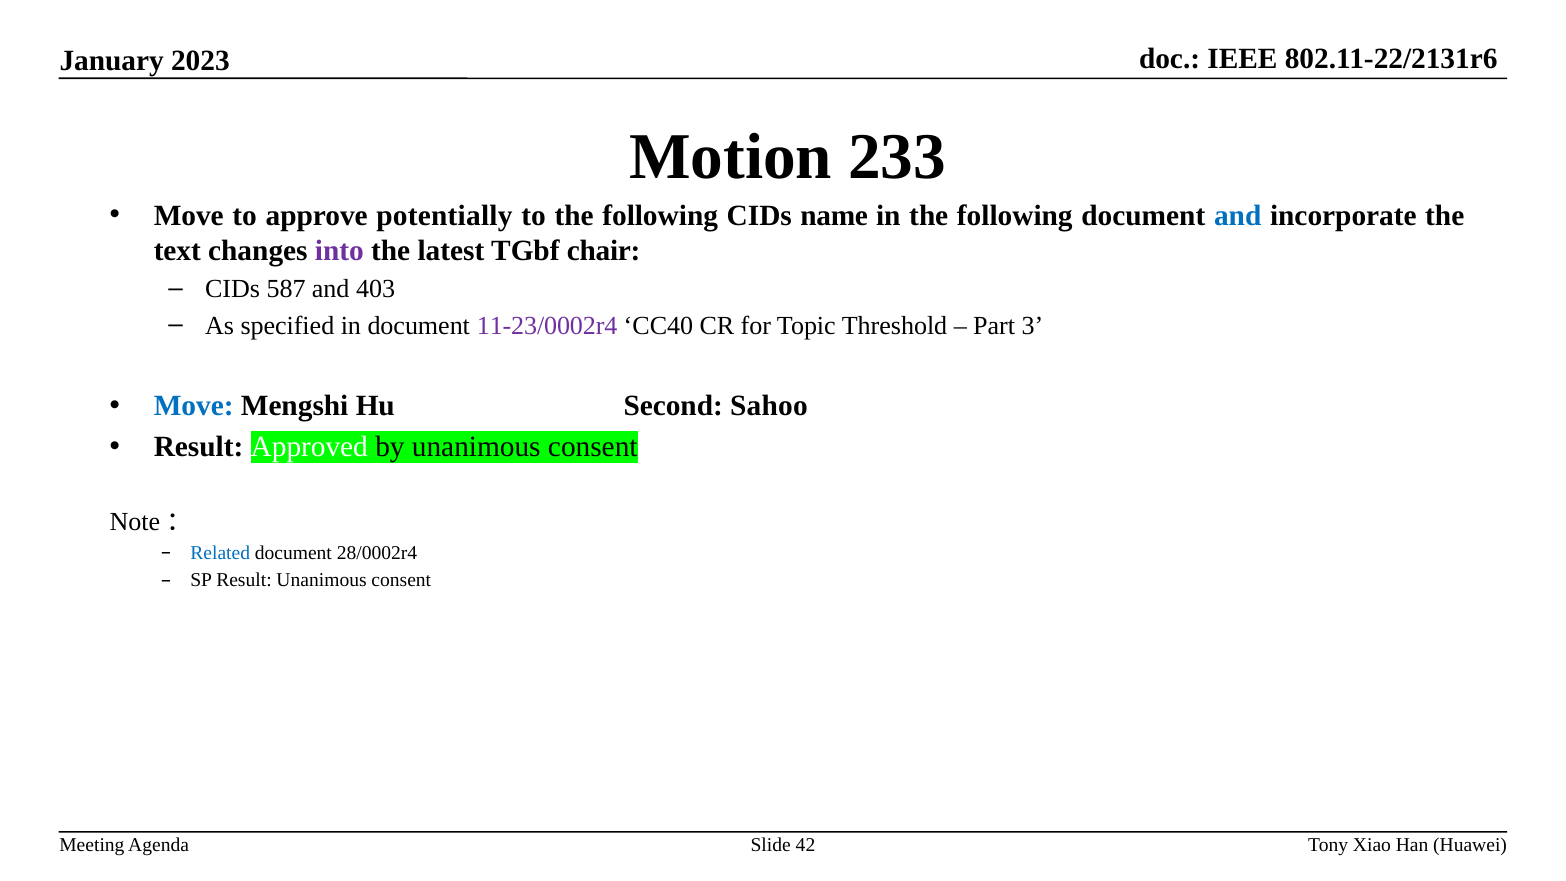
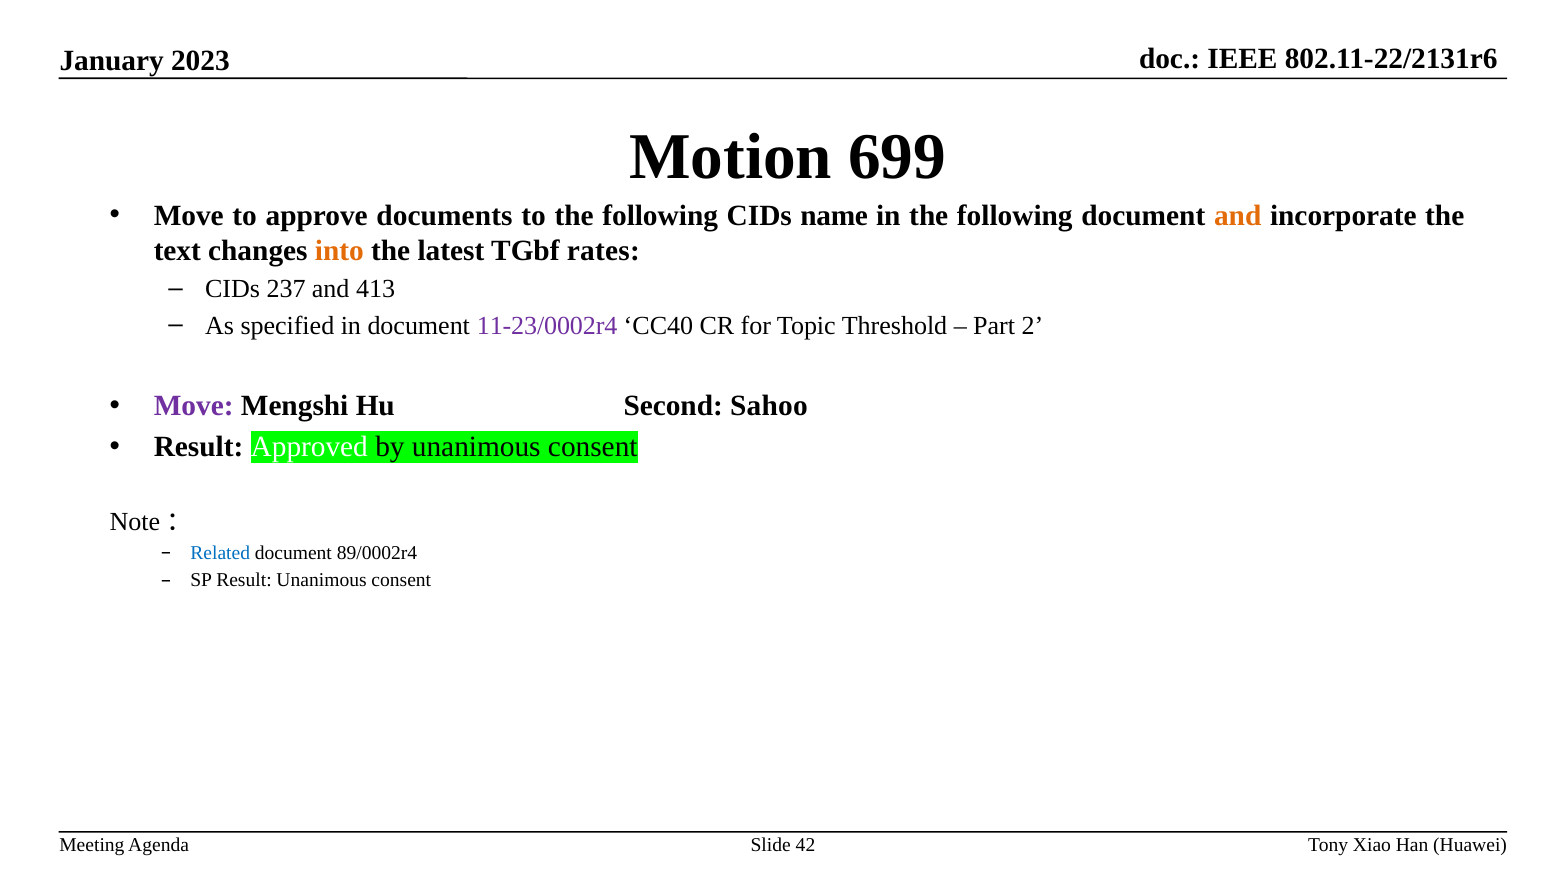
233: 233 -> 699 (897, 157)
potentially: potentially -> documents (444, 215)
and colour: blue -> orange (1238, 215)
into colour: purple -> orange (339, 251)
chair: chair -> rates (603, 251)
587: 587 -> 237 (286, 289)
403: 403 -> 413 (376, 289)
3: 3 -> 2 (1032, 325)
Move colour: blue -> purple (194, 406)
28/0002r4: 28/0002r4 -> 89/0002r4 (377, 553)
